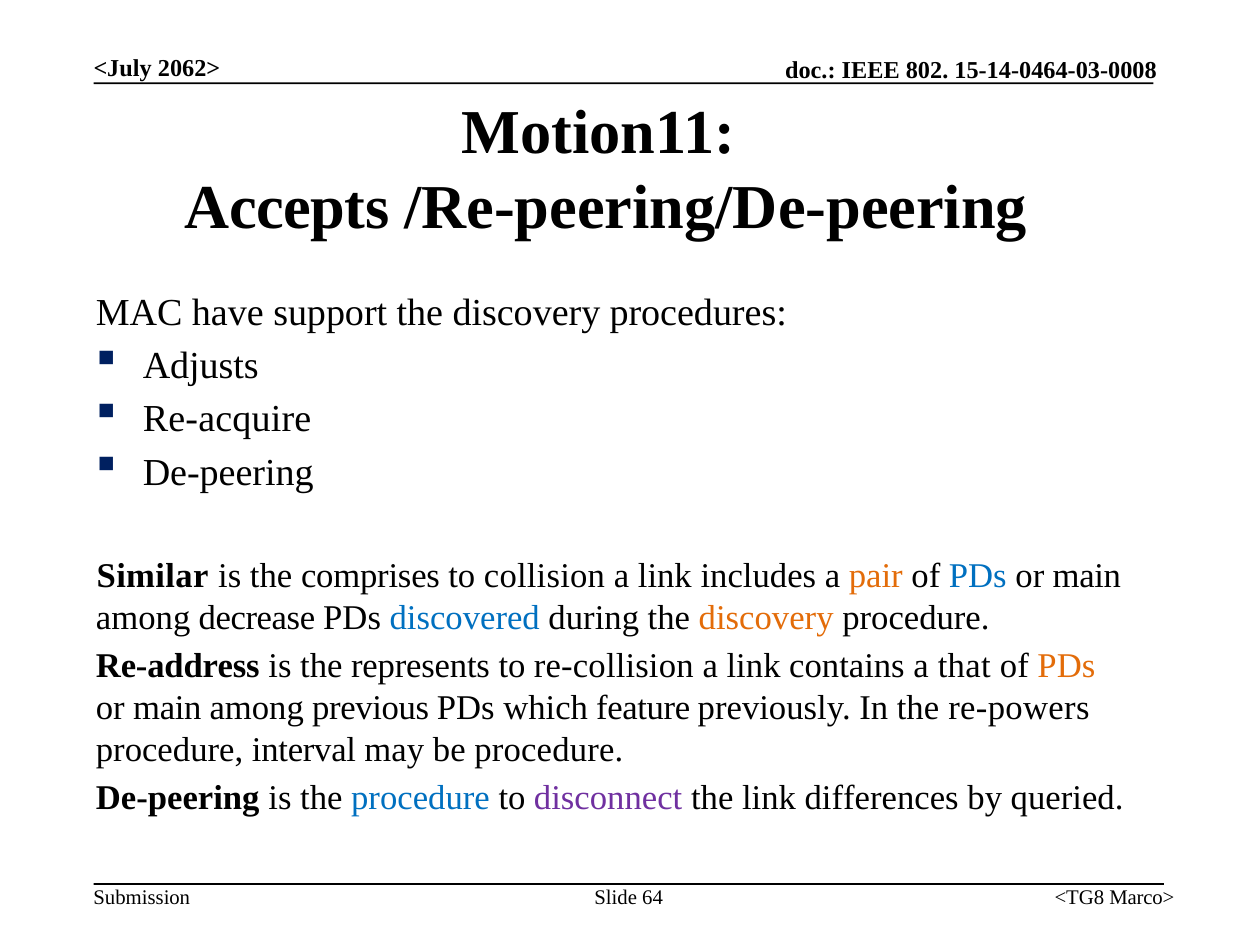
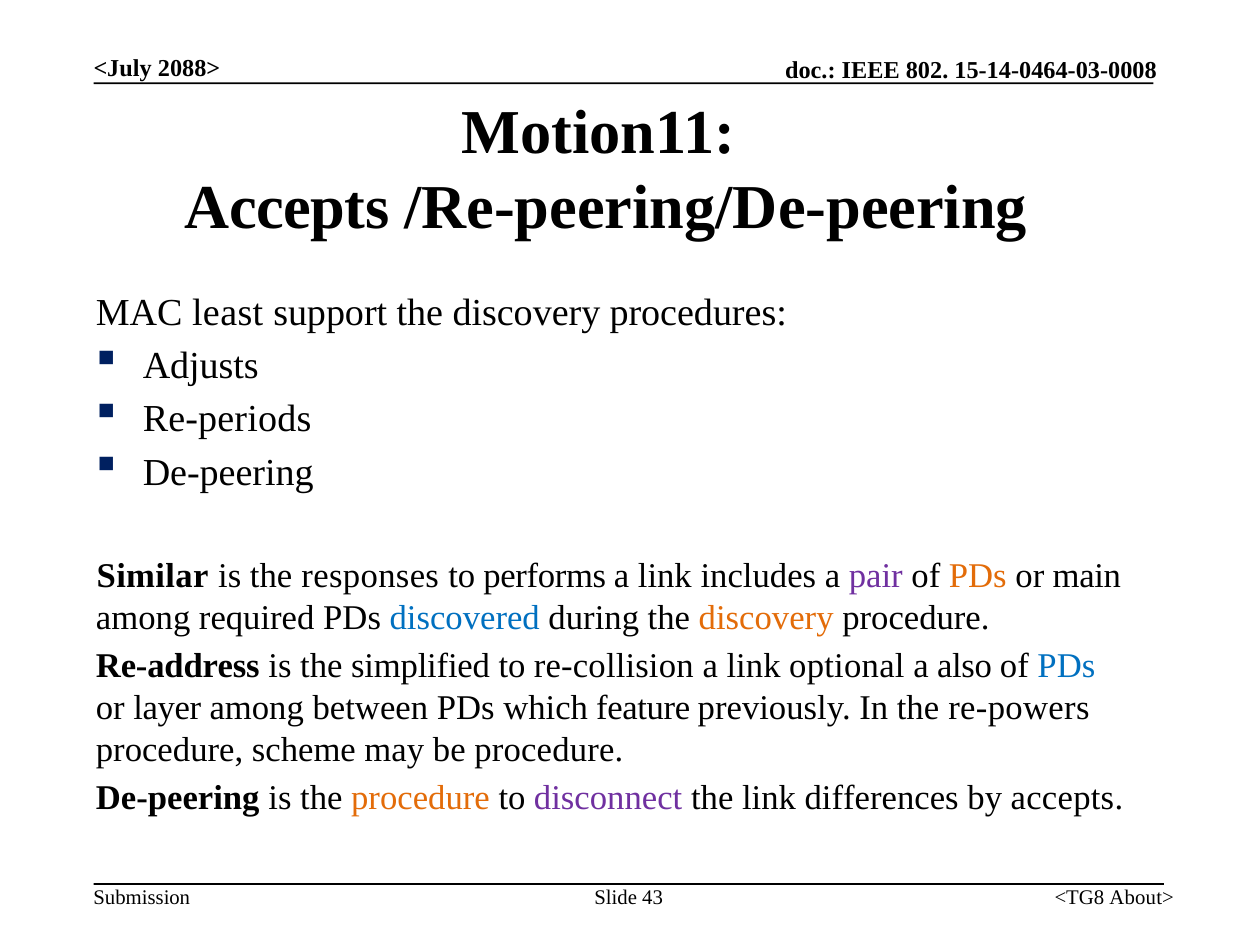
2062>: 2062> -> 2088> (189, 68)
have: have -> least (228, 312)
Re-acquire: Re-acquire -> Re-periods (227, 419)
comprises: comprises -> responses (370, 576)
collision: collision -> performs (545, 576)
pair colour: orange -> purple (876, 576)
PDs colour: blue -> orange (978, 576)
decrease: decrease -> required (257, 617)
represents: represents -> simplified (421, 666)
contains: contains -> optional (847, 666)
that: that -> also (965, 666)
PDs colour: orange -> blue (1066, 666)
main: main -> layer (167, 707)
previous: previous -> between (370, 707)
interval: interval -> scheme (304, 749)
procedure colour: blue -> orange (420, 798)
by queried: queried -> accepts (1067, 798)
Marco>: Marco> -> About> (1142, 897)
64: 64 -> 43 (653, 897)
